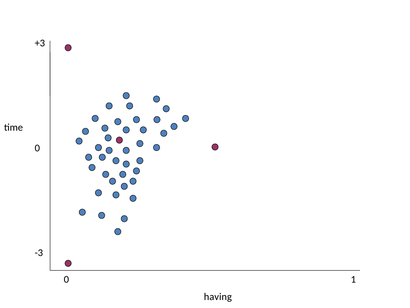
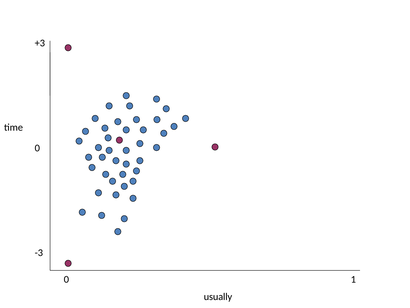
having: having -> usually (218, 296)
